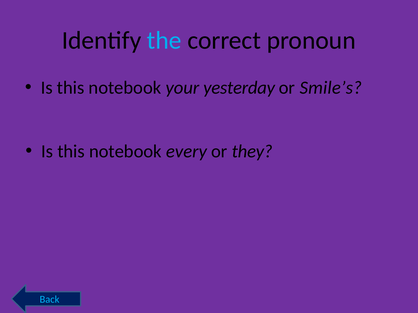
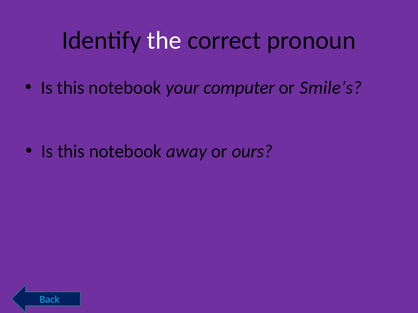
the colour: light blue -> white (164, 40)
yesterday: yesterday -> computer (239, 88)
every: every -> away (186, 152)
they: they -> ours (252, 152)
